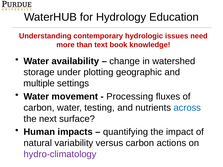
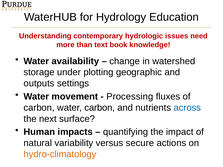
multiple: multiple -> outputs (39, 84)
water testing: testing -> carbon (100, 108)
versus carbon: carbon -> secure (140, 143)
hydro-climatology colour: purple -> orange (60, 154)
